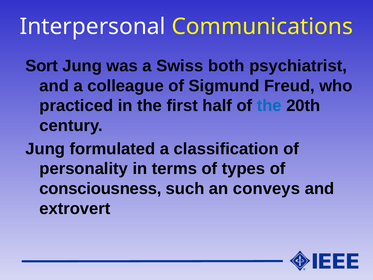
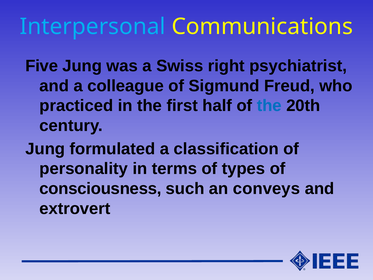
Interpersonal colour: white -> light blue (93, 26)
Sort: Sort -> Five (42, 66)
both: both -> right (226, 66)
